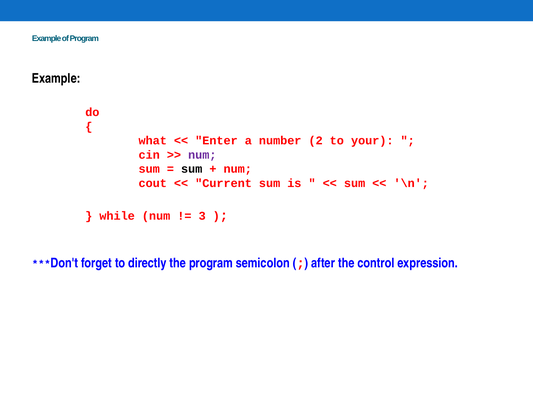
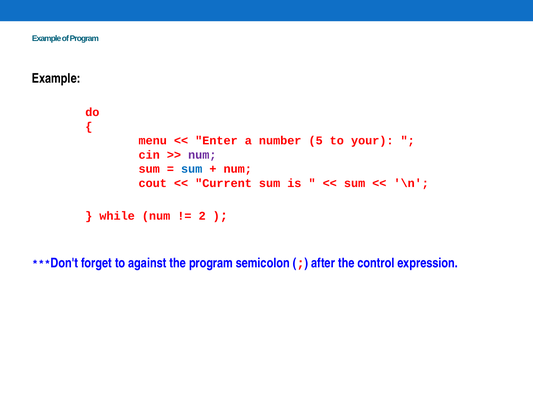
what: what -> menu (153, 141)
2: 2 -> 5 (316, 141)
sum colour: black -> blue (192, 169)
3: 3 -> 2 (202, 216)
directly: directly -> against (147, 263)
